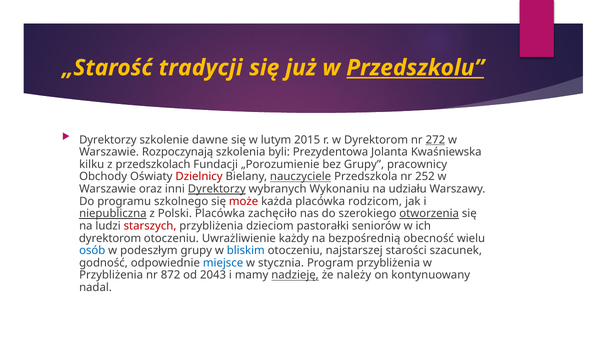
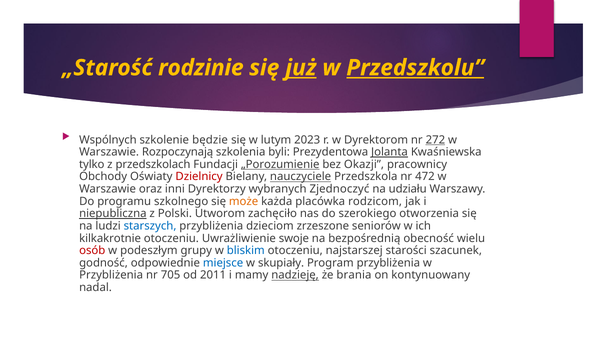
tradycji: tradycji -> rodzinie (201, 68)
już underline: none -> present (301, 68)
Dyrektorzy: Dyrektorzy -> Wspólnych (108, 140)
dawne: dawne -> będzie (210, 140)
2015: 2015 -> 2023 (307, 140)
Jolanta underline: none -> present (389, 152)
kilku: kilku -> tylko (92, 164)
„Porozumienie underline: none -> present (280, 164)
bez Grupy: Grupy -> Okazji (364, 164)
252: 252 -> 472 (425, 176)
Dyrektorzy underline: present -> none (217, 189)
Wykonaniu: Wykonaniu -> Zjednoczyć (339, 189)
może colour: red -> orange (244, 201)
Polski Placówka: Placówka -> Utworom (220, 213)
otworzenia underline: present -> none (429, 213)
starszych colour: red -> blue (150, 226)
pastorałki: pastorałki -> zrzeszone (323, 226)
dyrektorom: dyrektorom -> kilkakrotnie (110, 238)
każdy: każdy -> swoje (294, 238)
osób colour: blue -> red (92, 250)
stycznia: stycznia -> skupiały (281, 262)
872: 872 -> 705 (171, 275)
2043: 2043 -> 2011 (213, 275)
należy: należy -> brania (354, 275)
